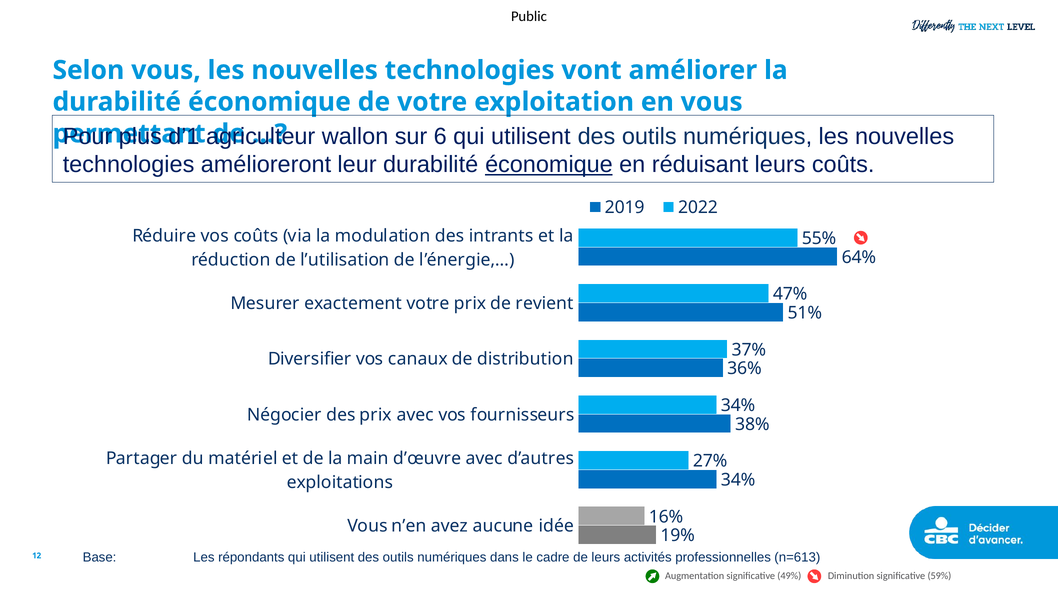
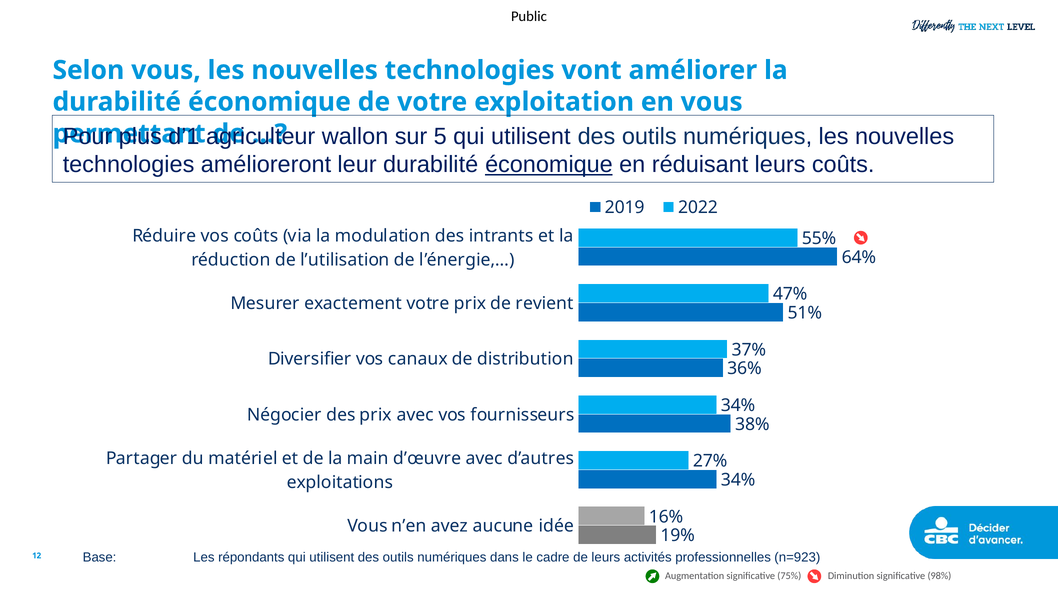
6: 6 -> 5 (440, 136)
n=613: n=613 -> n=923 (797, 557)
49%: 49% -> 75% (789, 576)
59%: 59% -> 98% (939, 576)
